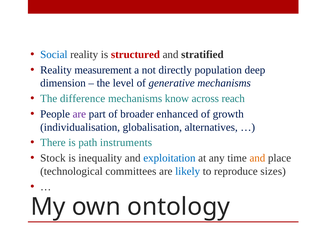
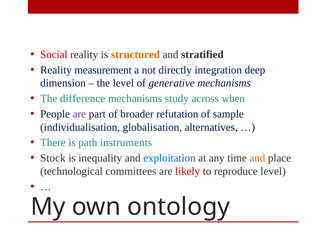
Social colour: blue -> red (54, 54)
structured colour: red -> orange (135, 54)
population: population -> integration (218, 70)
know: know -> study (177, 99)
reach: reach -> when (233, 99)
enhanced: enhanced -> refutation (177, 114)
growth: growth -> sample (228, 114)
likely colour: blue -> red (188, 171)
reproduce sizes: sizes -> level (273, 171)
